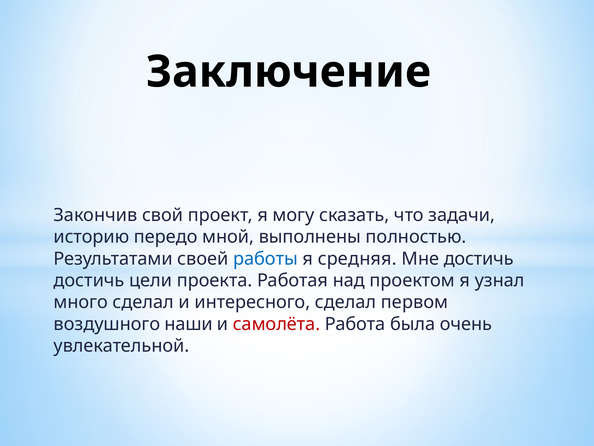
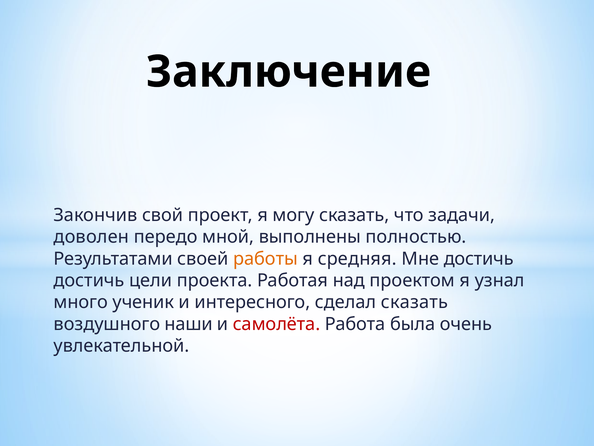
историю: историю -> доволен (91, 237)
работы colour: blue -> orange (266, 258)
много сделал: сделал -> ученик (143, 302)
сделал первом: первом -> сказать (414, 302)
